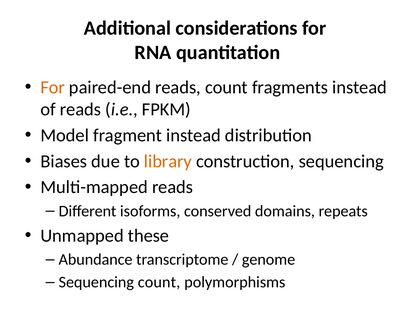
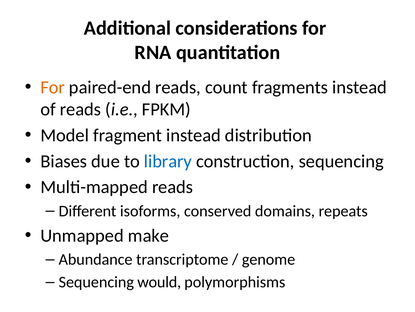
library colour: orange -> blue (168, 161)
these: these -> make (149, 235)
Sequencing count: count -> would (159, 282)
